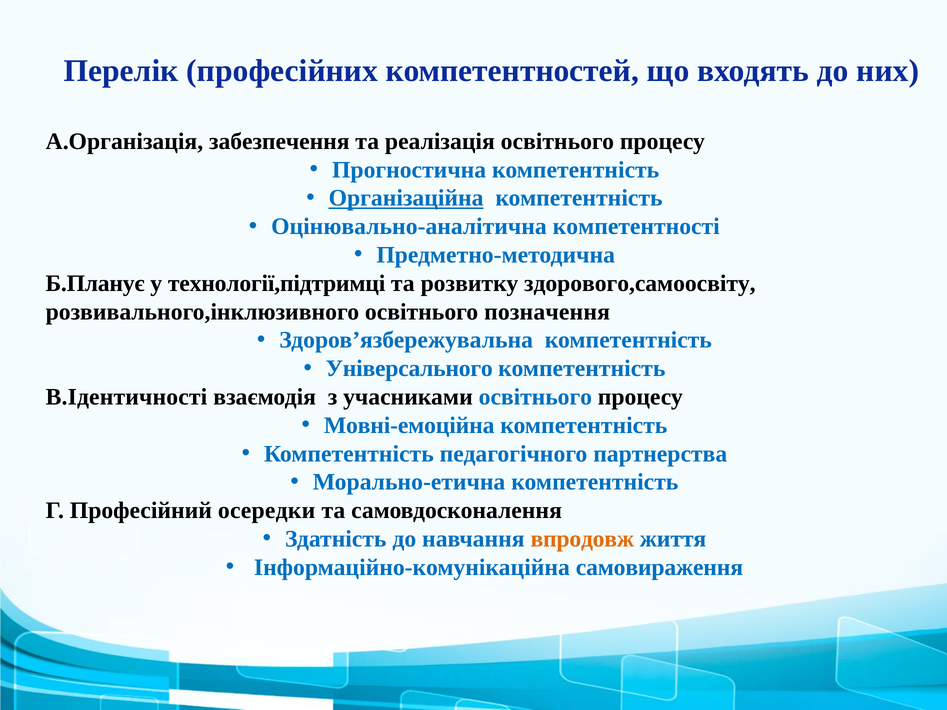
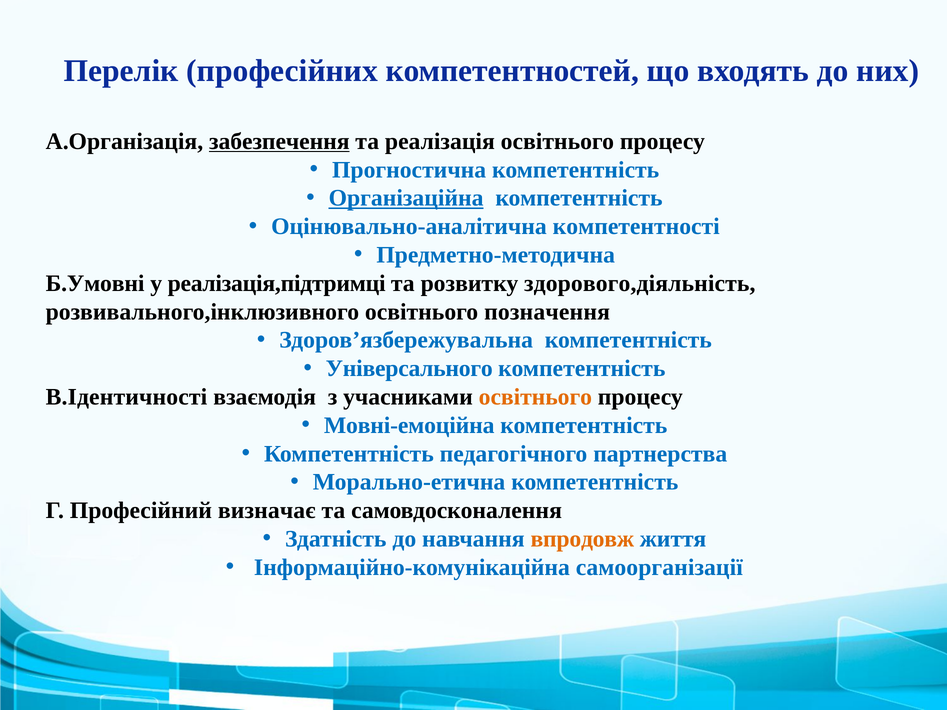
забезпечення underline: none -> present (279, 141)
Б.Планує: Б.Планує -> Б.Умовні (95, 283)
технології,підтримці: технології,підтримці -> реалізація,підтримці (277, 283)
здорового,самоосвіту: здорового,самоосвіту -> здорового,діяльність (640, 283)
освітнього colour: blue -> orange (535, 397)
осередки: осередки -> визначає (267, 511)
самовираження: самовираження -> самоорганізації (659, 568)
